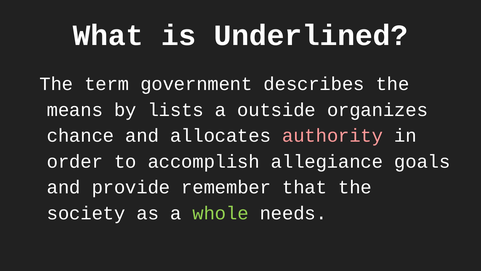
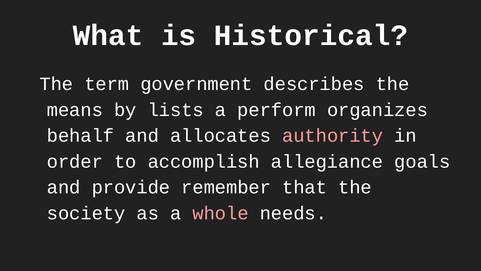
Underlined: Underlined -> Historical (311, 35)
outside: outside -> perform (277, 110)
chance: chance -> behalf (81, 135)
whole colour: light green -> pink (221, 213)
